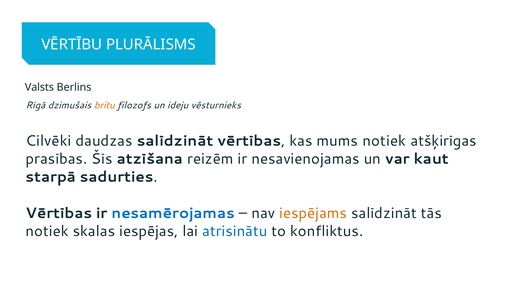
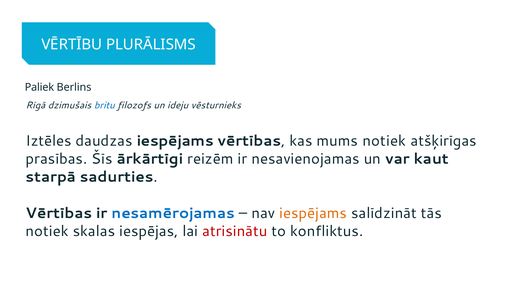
Valsts: Valsts -> Paliek (39, 87)
britu colour: orange -> blue (104, 105)
Cilvēki: Cilvēki -> Iztēles (49, 141)
daudzas salīdzināt: salīdzināt -> iespējams (175, 141)
atzīšana: atzīšana -> ārkārtīgi (150, 159)
atrisinātu colour: blue -> red (235, 231)
